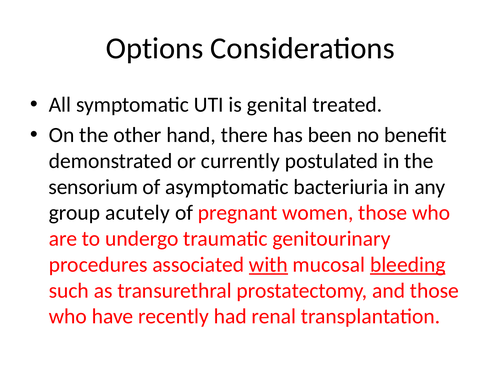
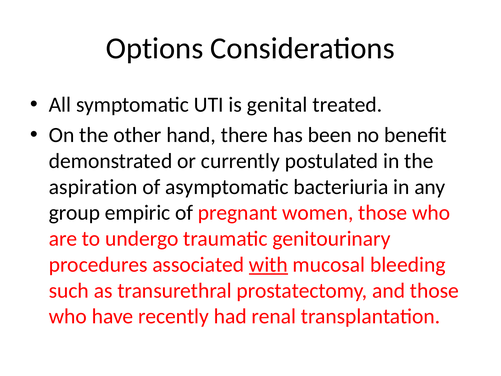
sensorium: sensorium -> aspiration (93, 187)
acutely: acutely -> empiric (138, 213)
bleeding underline: present -> none (408, 264)
